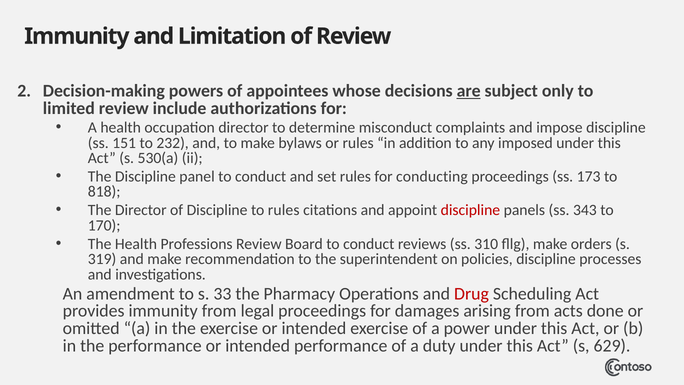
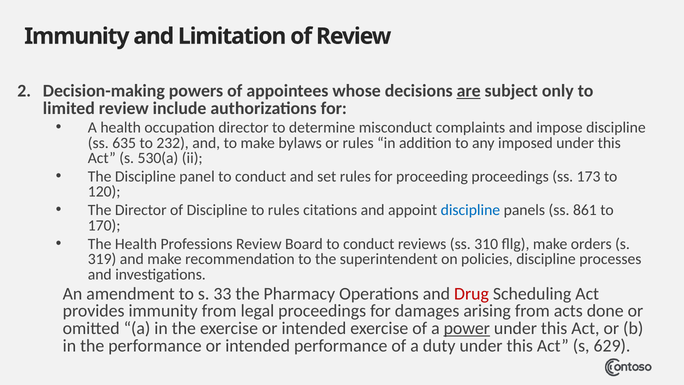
151: 151 -> 635 (124, 143)
conducting: conducting -> proceeding (432, 176)
818: 818 -> 120 (104, 192)
discipline colour: red -> blue (470, 210)
343: 343 -> 861 (585, 210)
power underline: none -> present (467, 328)
